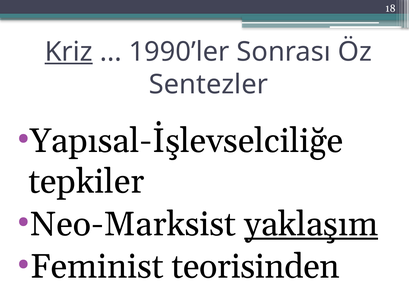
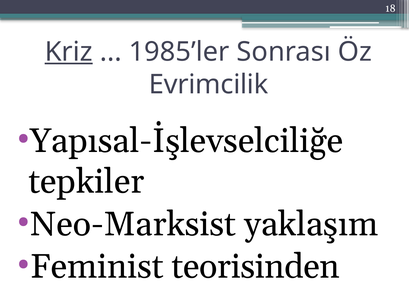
1990’ler: 1990’ler -> 1985’ler (179, 52)
Sentezler: Sentezler -> Evrimcilik (209, 85)
yaklaşım underline: present -> none (311, 225)
